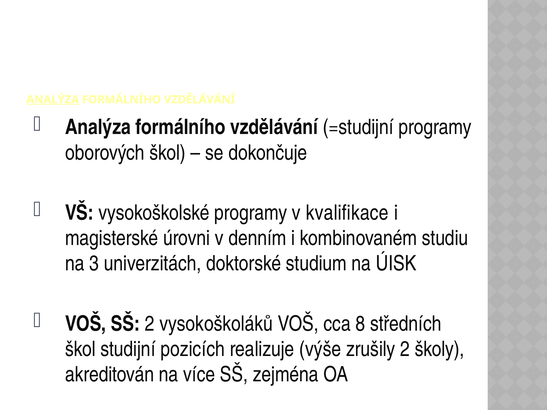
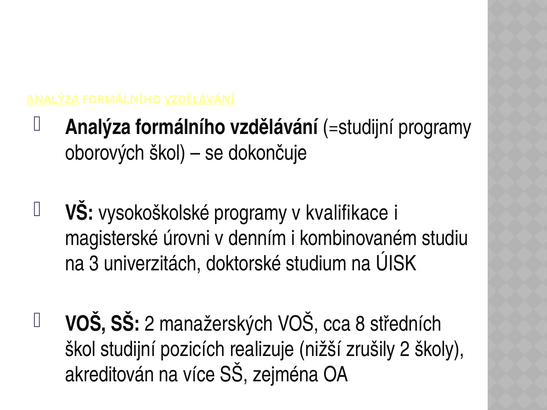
VZDĚLÁVÁNÍ underline: none -> present (200, 100)
vysokoškoláků: vysokoškoláků -> manažerských (216, 324)
výše: výše -> nižší (320, 349)
